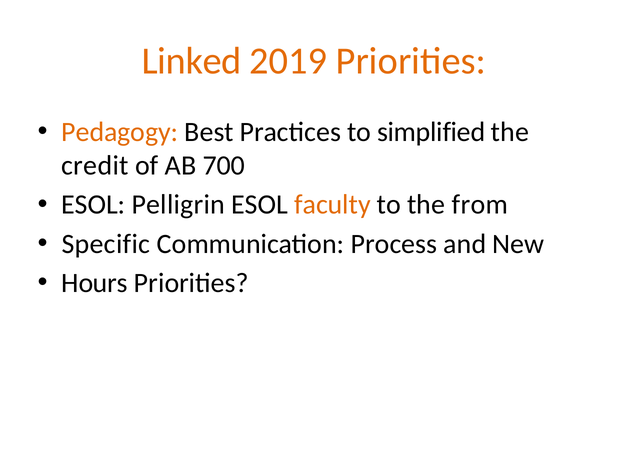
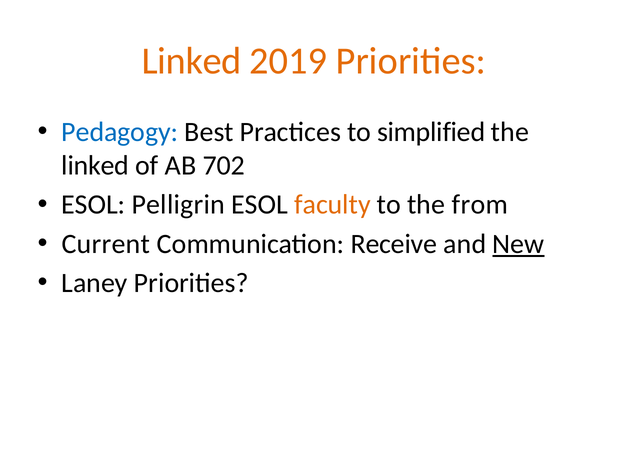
Pedagogy colour: orange -> blue (120, 132)
credit: credit -> linked (95, 166)
700: 700 -> 702 (224, 166)
Specific: Specific -> Current (106, 244)
Process: Process -> Receive (394, 244)
New underline: none -> present (518, 244)
Hours: Hours -> Laney (94, 283)
